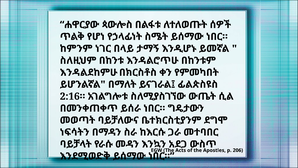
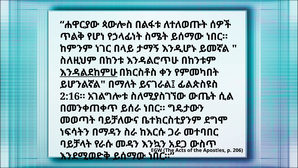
እንዳልደከምሁ underline: none -> present (89, 72)
